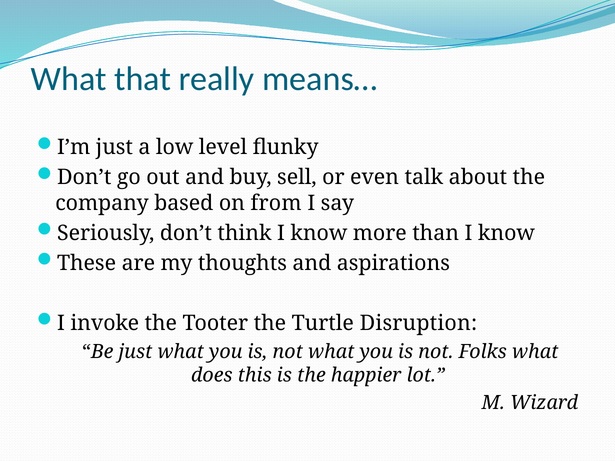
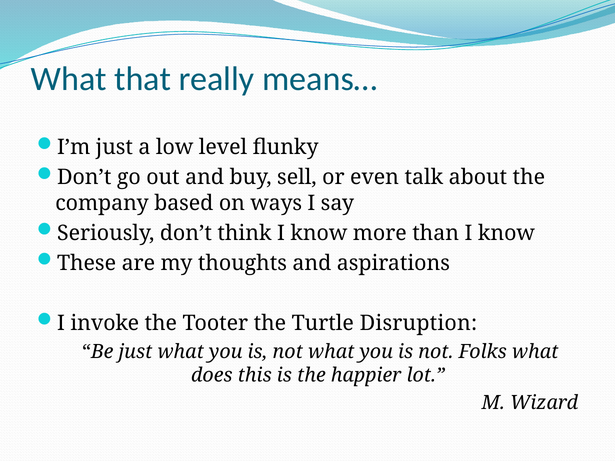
from: from -> ways (276, 203)
